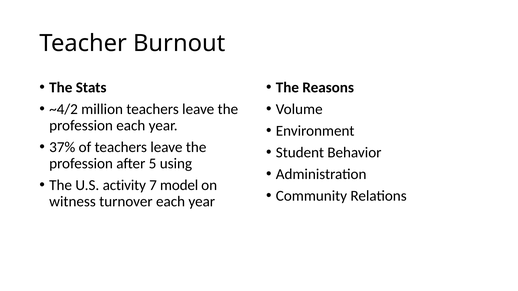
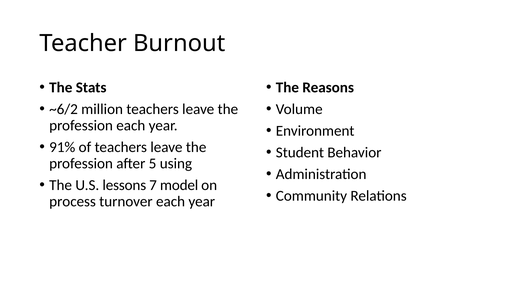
~4/2: ~4/2 -> ~6/2 (64, 109)
37%: 37% -> 91% (62, 147)
activity: activity -> lessons (124, 185)
witness: witness -> process (73, 202)
